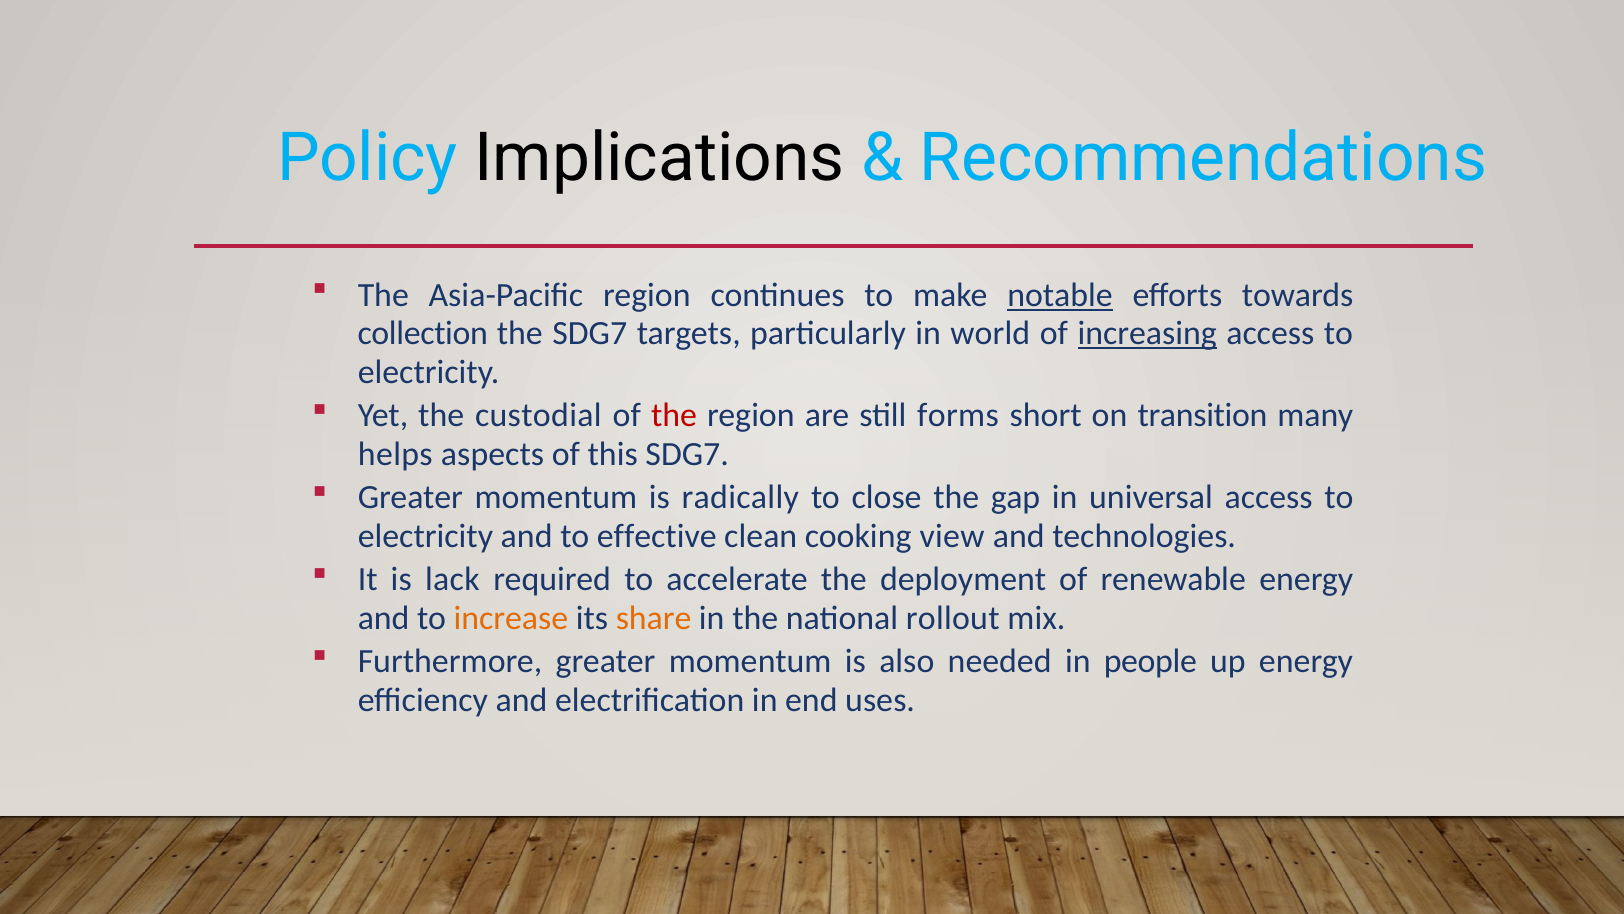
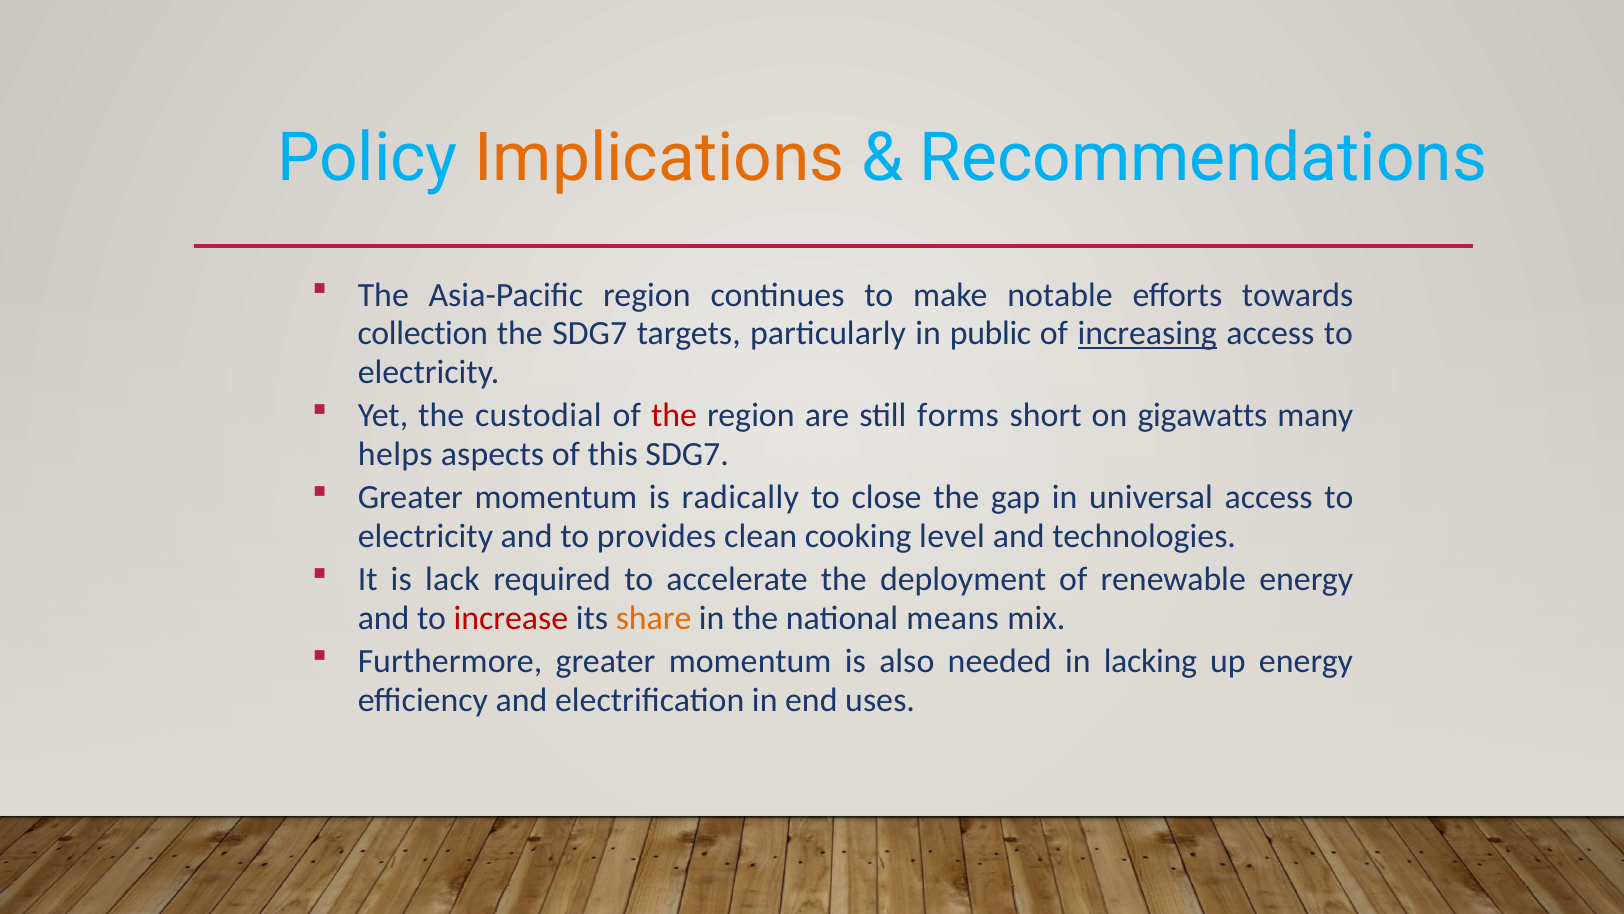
Implications colour: black -> orange (659, 158)
notable underline: present -> none (1060, 295)
world: world -> public (991, 333)
transition: transition -> gigawatts (1202, 415)
effective: effective -> provides (657, 536)
view: view -> level (952, 536)
increase colour: orange -> red (511, 618)
rollout: rollout -> means (953, 618)
people: people -> lacking (1150, 661)
